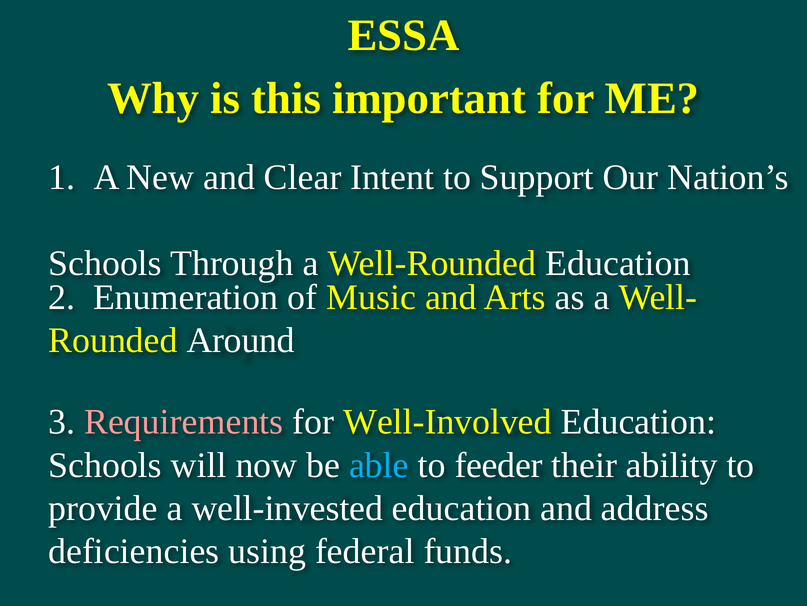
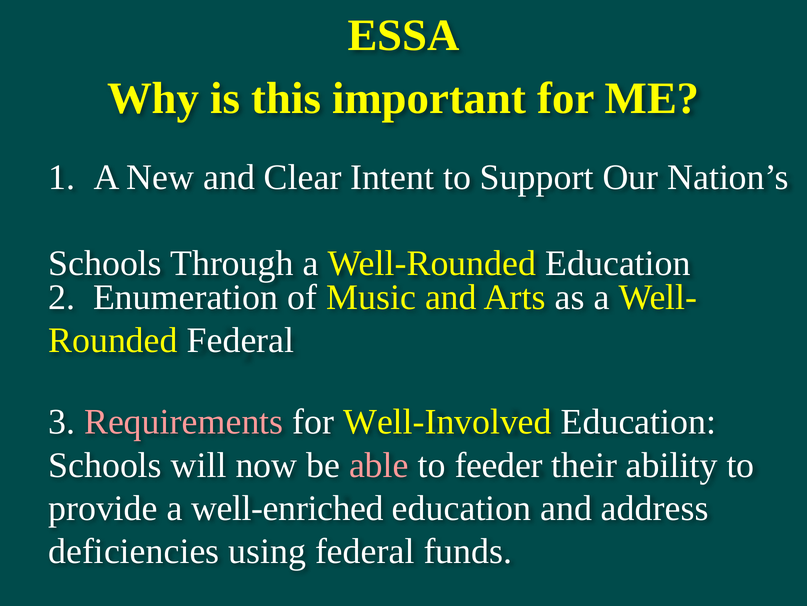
Around: Around -> Federal (241, 340)
able colour: light blue -> pink (379, 465)
well-invested: well-invested -> well-enriched (287, 508)
